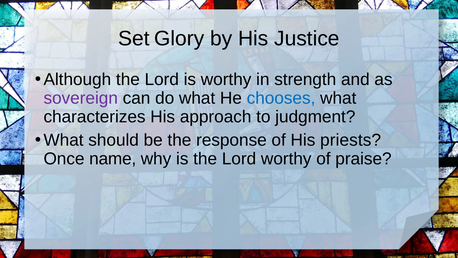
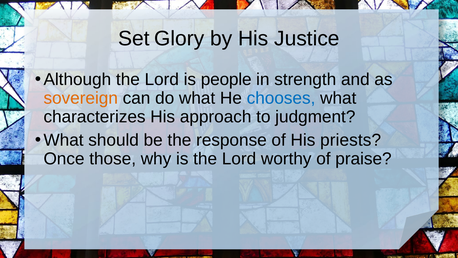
is worthy: worthy -> people (226, 79)
sovereign colour: purple -> orange (81, 98)
name: name -> those (113, 158)
